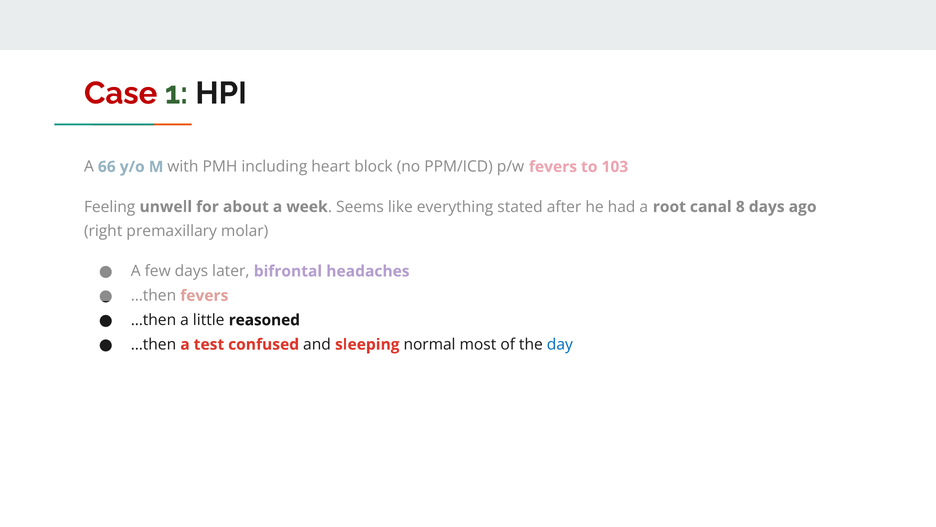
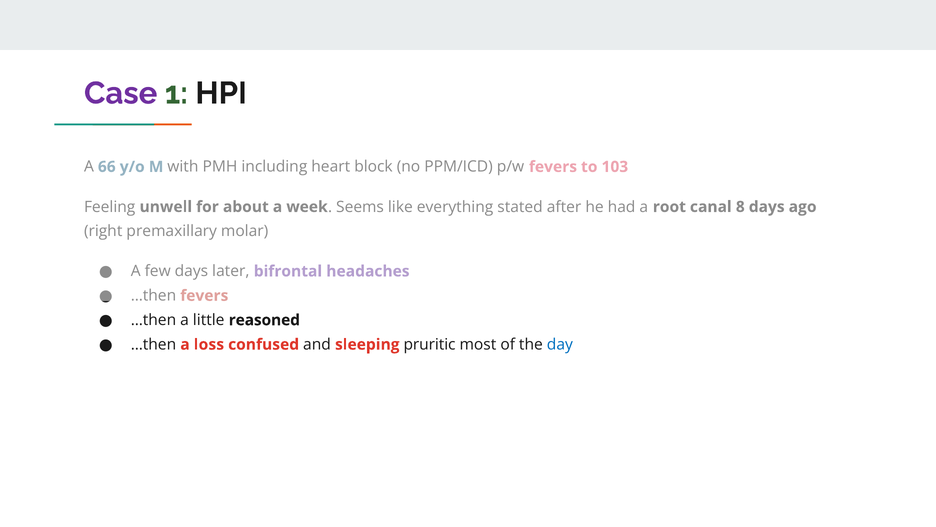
Case colour: red -> purple (121, 93)
test: test -> loss (209, 344)
normal: normal -> pruritic (430, 344)
